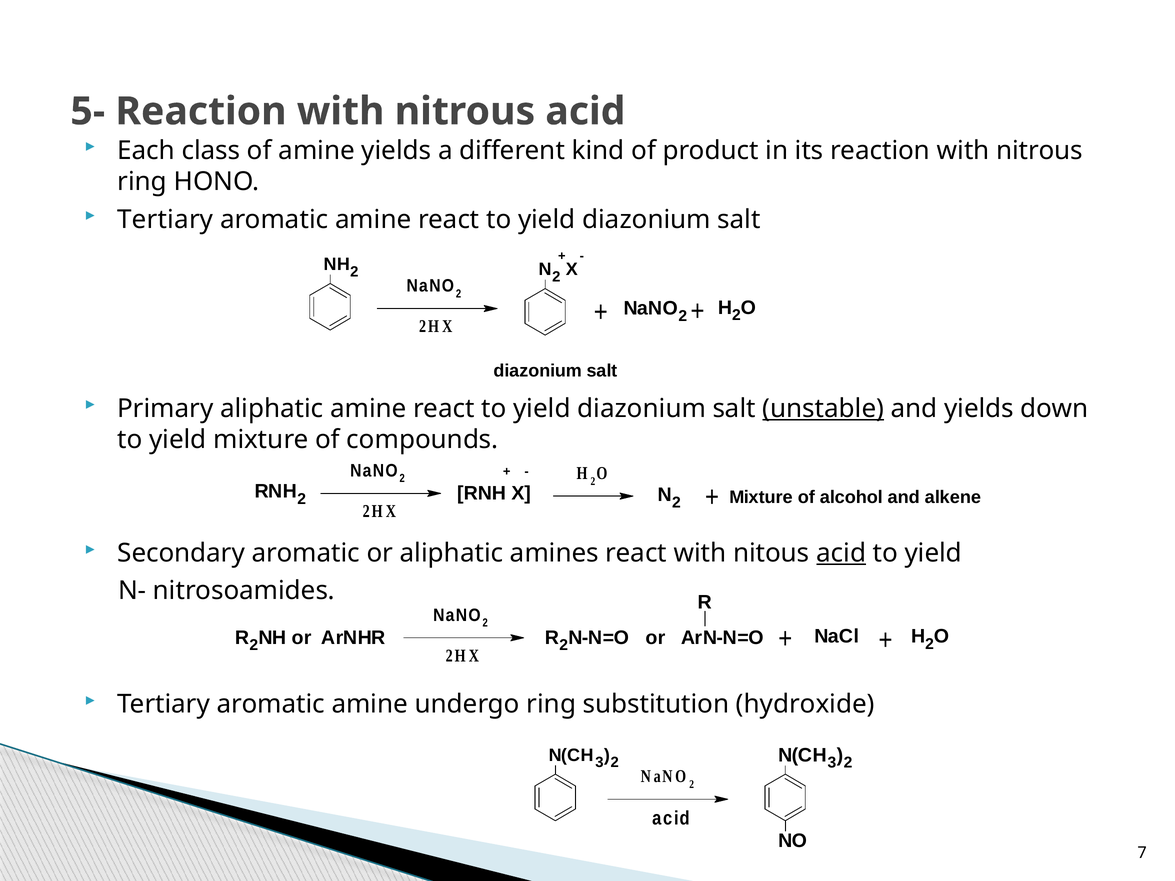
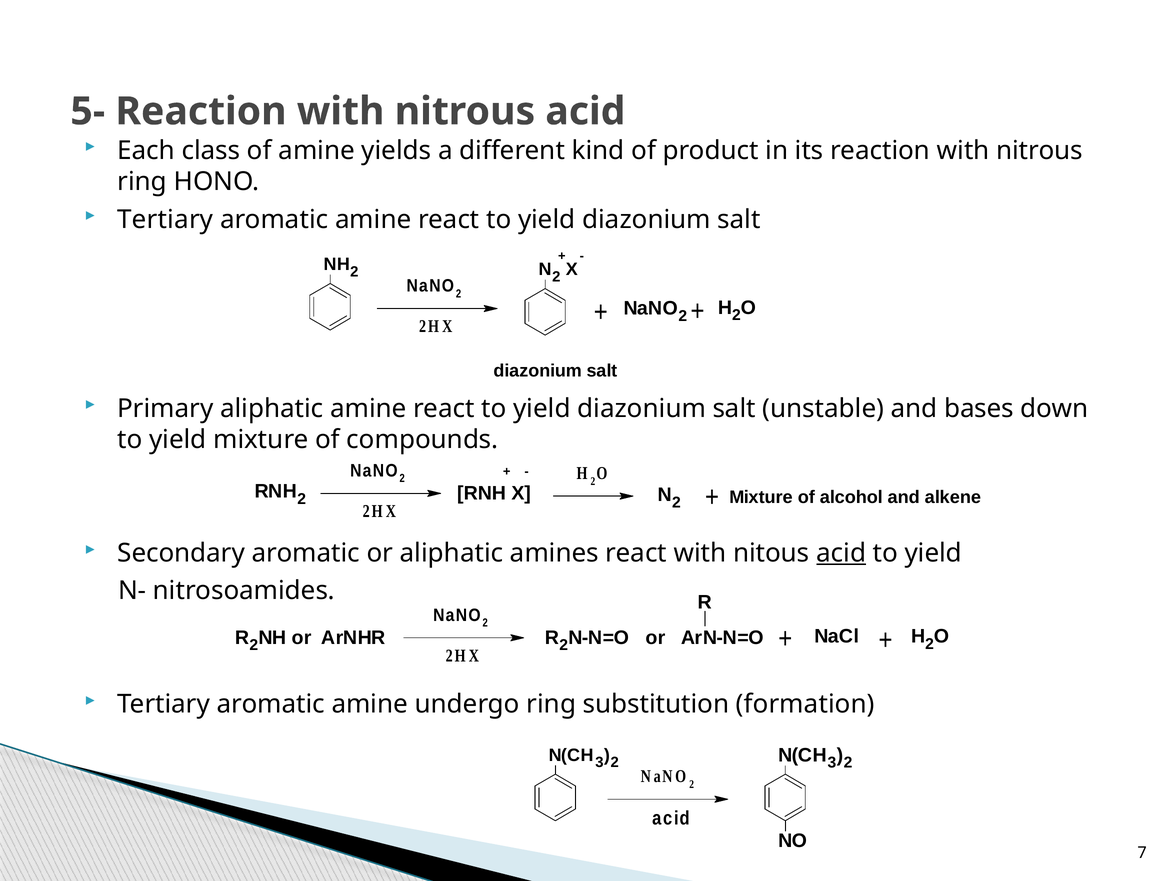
unstable underline: present -> none (823, 409)
and yields: yields -> bases (979, 409)
hydroxide: hydroxide -> formation (805, 704)
